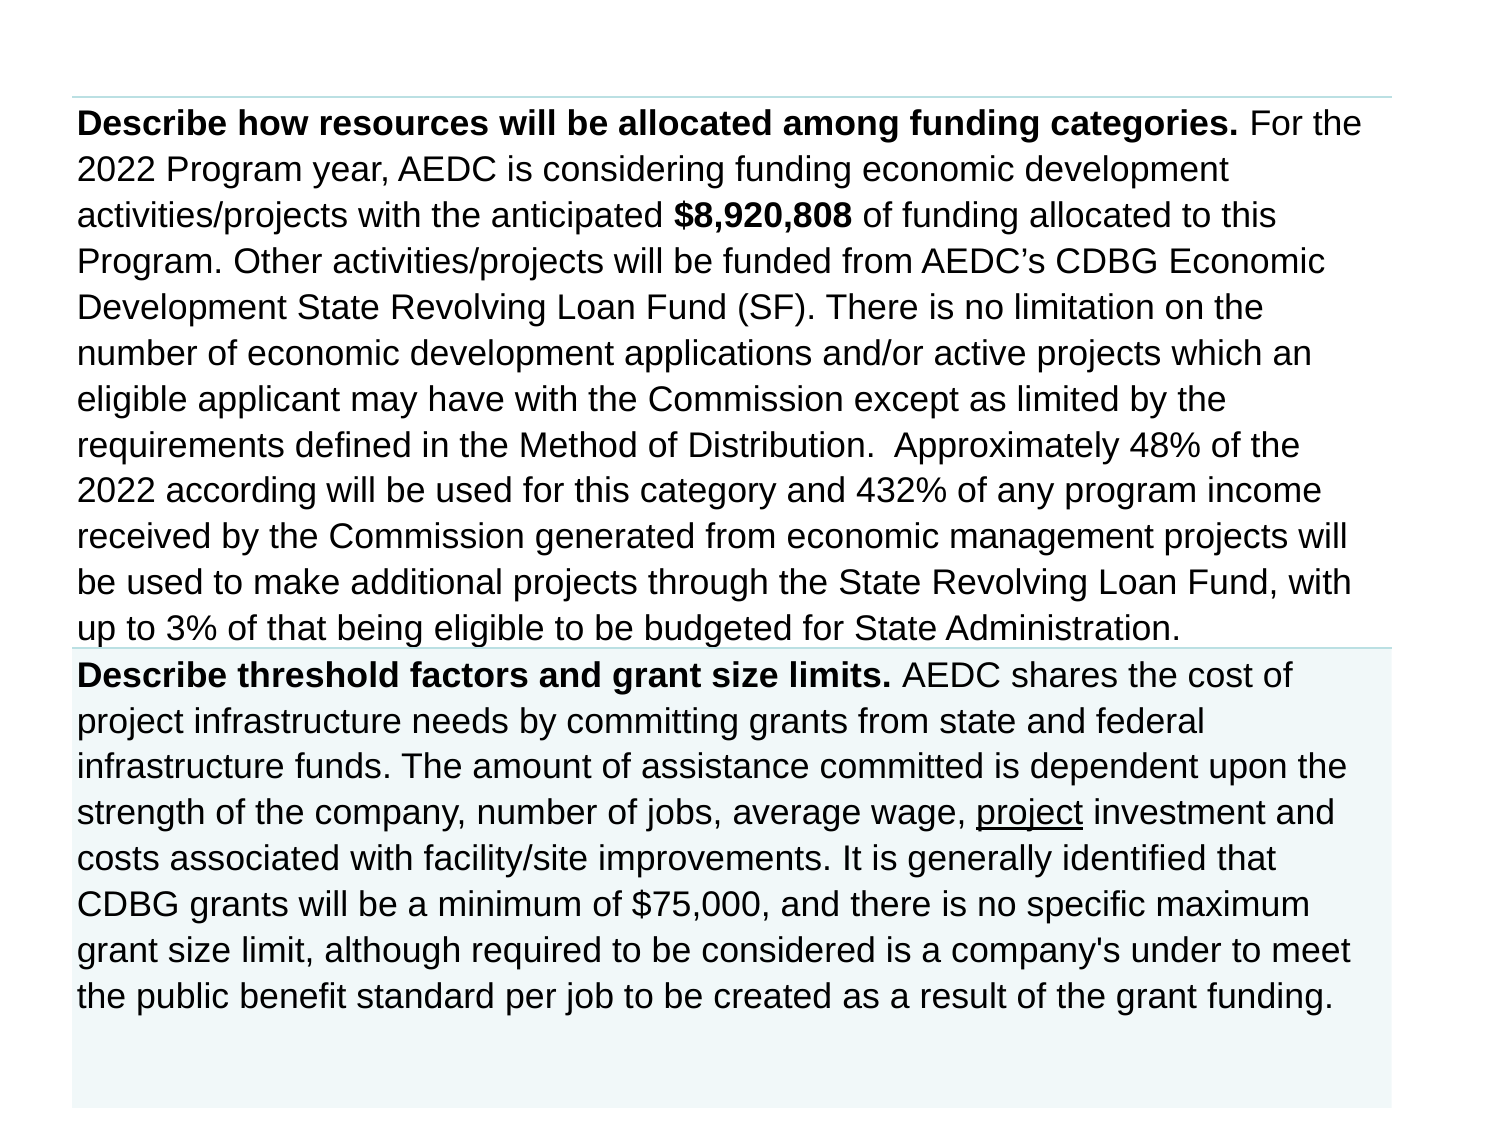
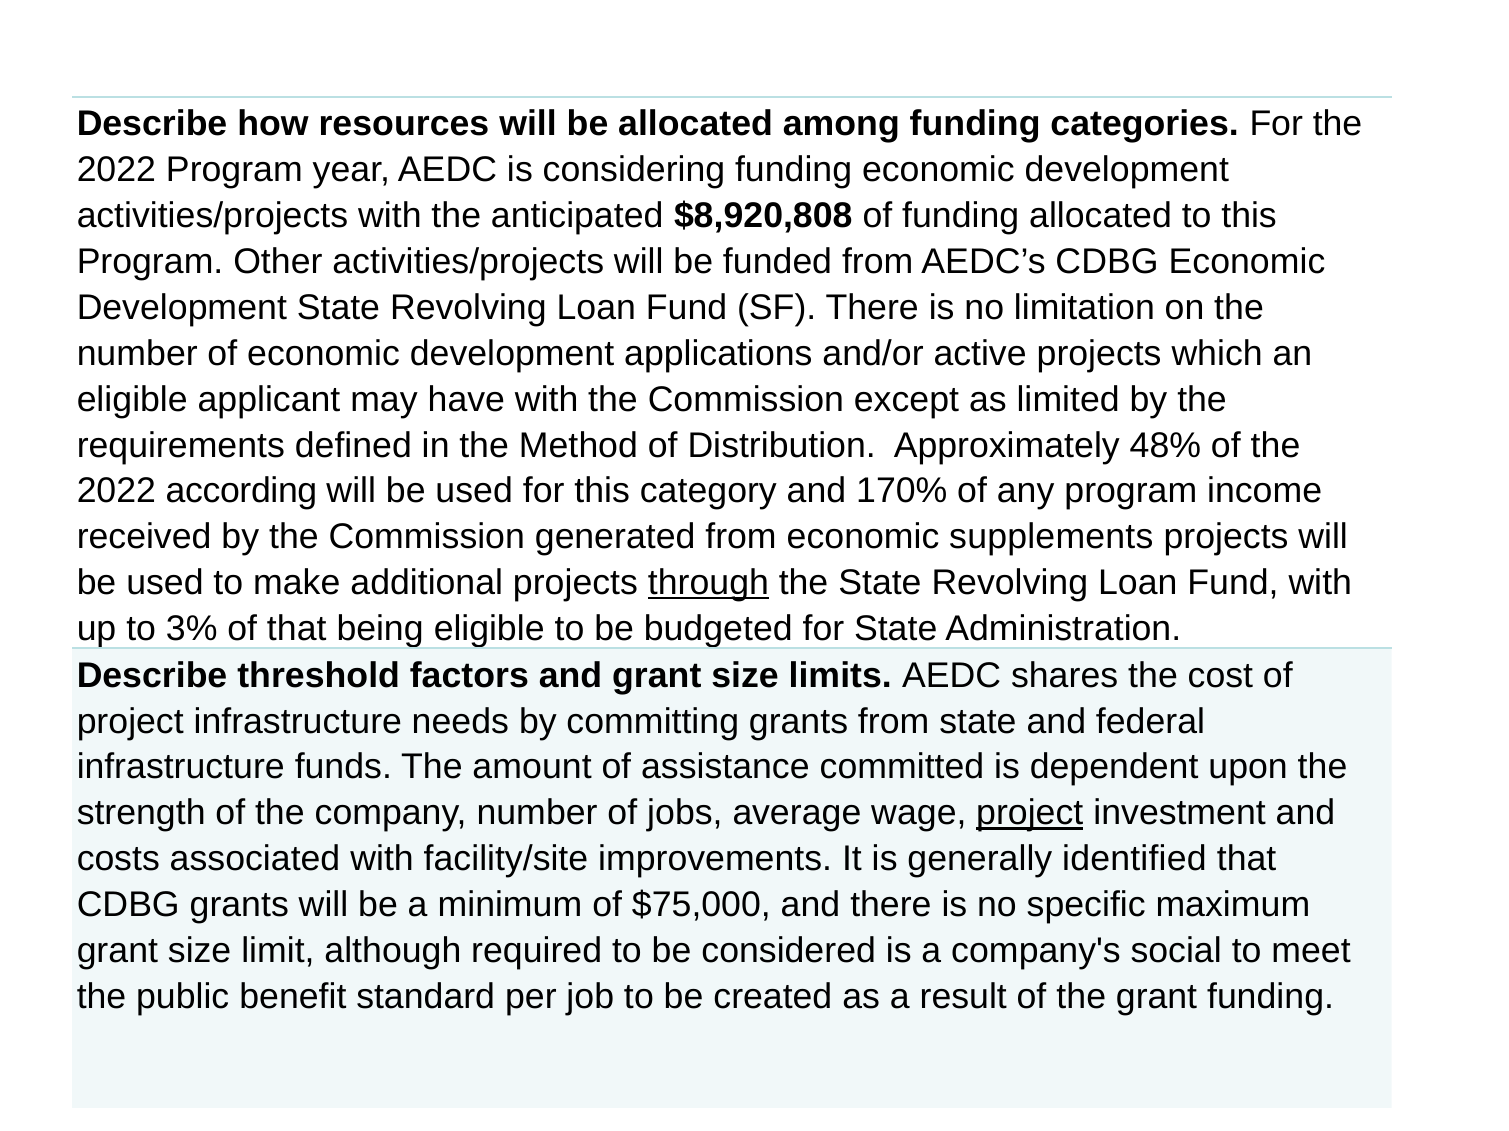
432%: 432% -> 170% (902, 491)
management: management -> supplements (1051, 537)
through underline: none -> present (708, 583)
under: under -> social (1176, 951)
